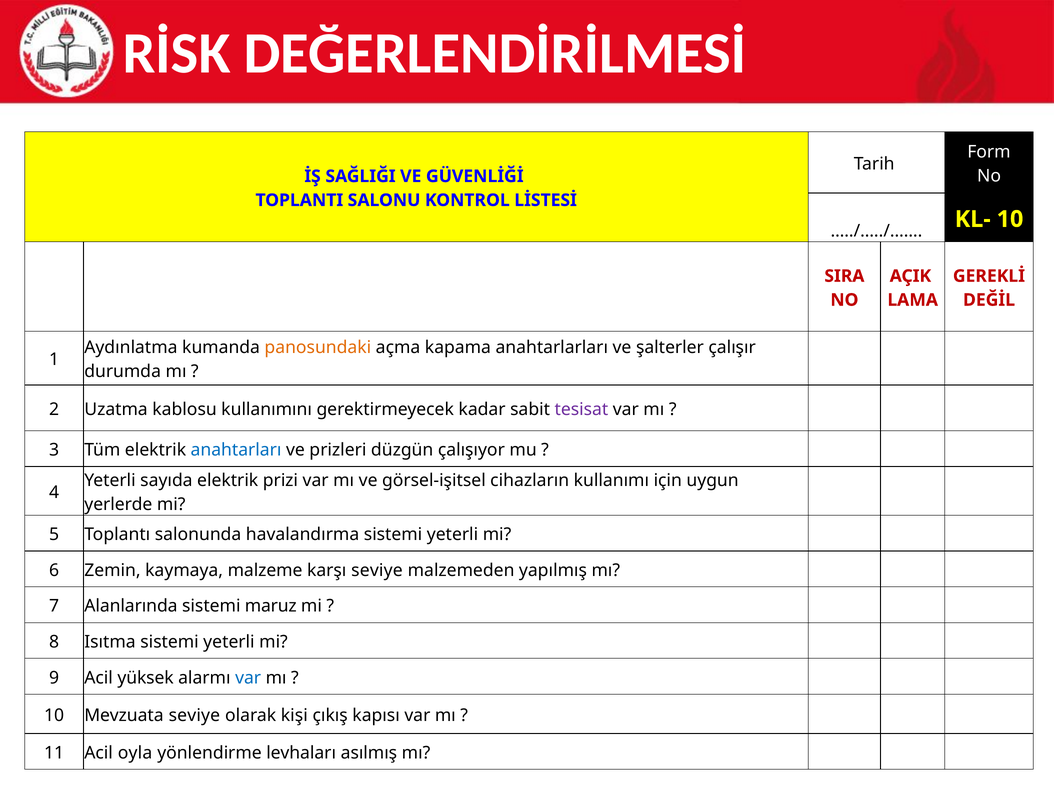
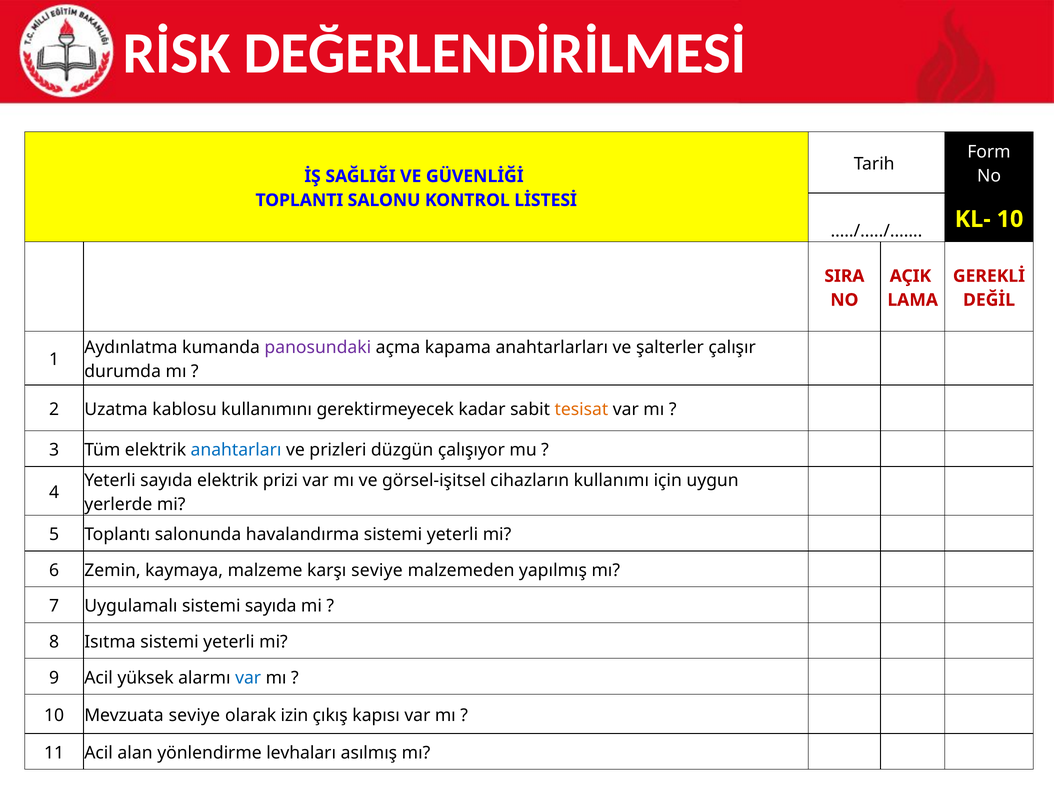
panosundaki colour: orange -> purple (318, 347)
tesisat colour: purple -> orange (581, 409)
Alanlarında: Alanlarında -> Uygulamalı (131, 606)
sistemi maruz: maruz -> sayıda (271, 606)
kişi: kişi -> izin (294, 715)
oyla: oyla -> alan (135, 752)
